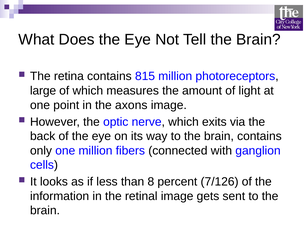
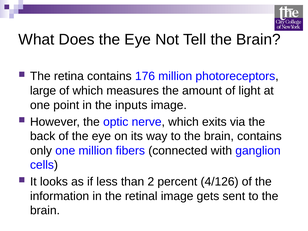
815: 815 -> 176 (145, 76)
axons: axons -> inputs (131, 105)
8: 8 -> 2 (151, 182)
7/126: 7/126 -> 4/126 (220, 182)
